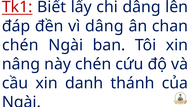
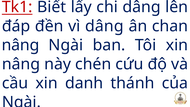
chén: chén -> nâng (20, 45)
